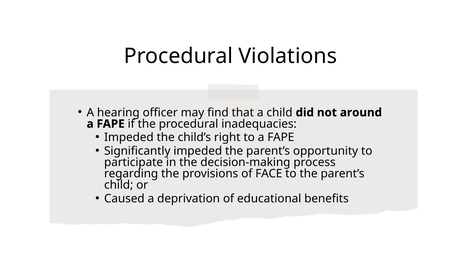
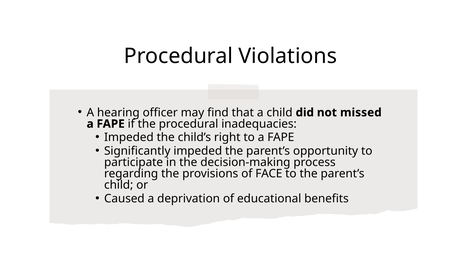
around: around -> missed (361, 112)
